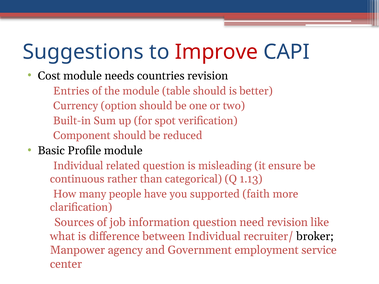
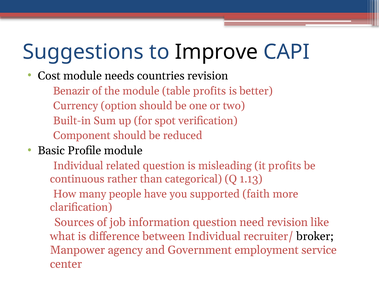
Improve colour: red -> black (216, 52)
Entries: Entries -> Benazir (71, 91)
table should: should -> profits (210, 91)
it ensure: ensure -> profits (285, 166)
